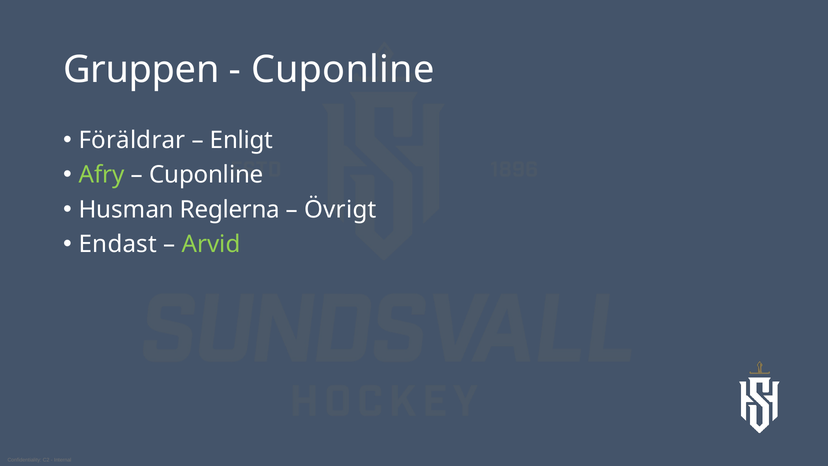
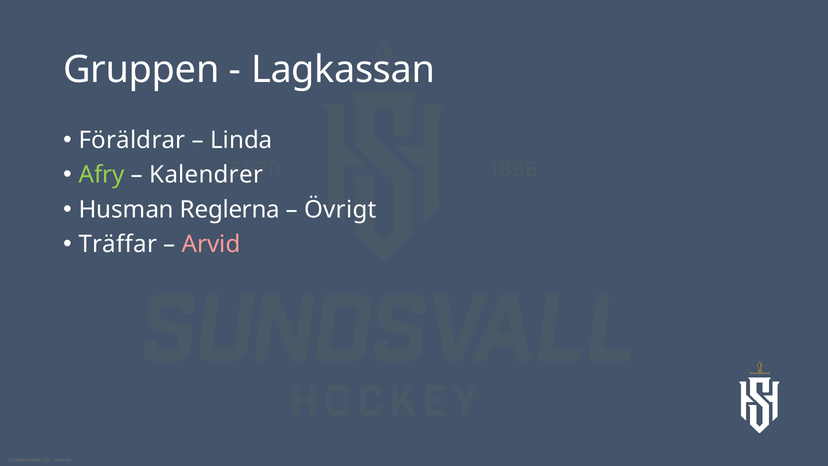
Cuponline: Cuponline -> Lagkassan (343, 70)
Enligt: Enligt -> Linda (241, 140)
Cuponline: Cuponline -> Kalendrer (206, 175)
Endast: Endast -> Träffar (118, 244)
Arvid colour: light green -> pink (211, 244)
